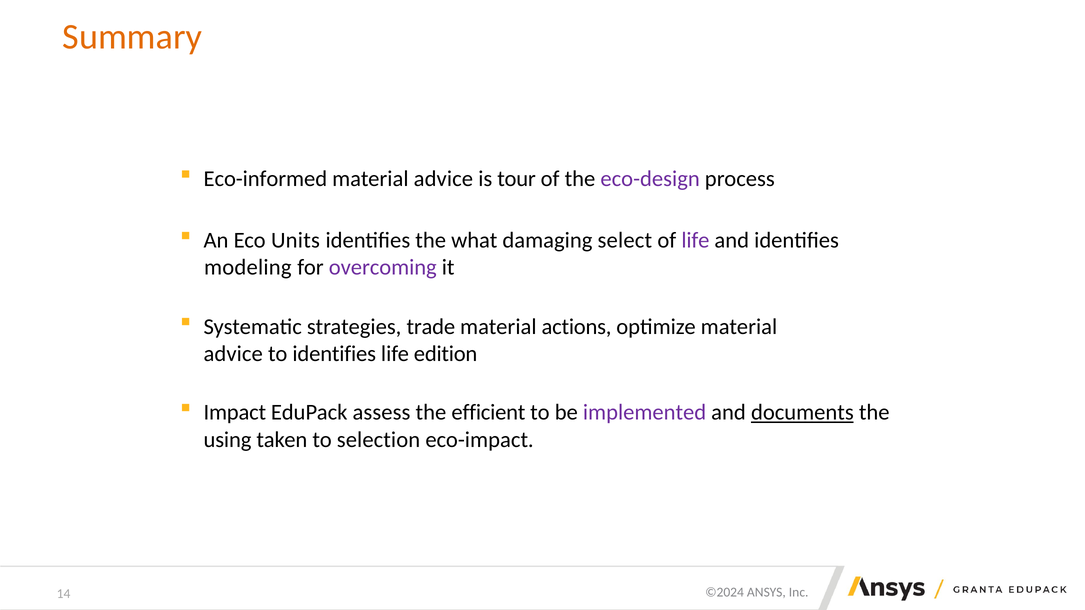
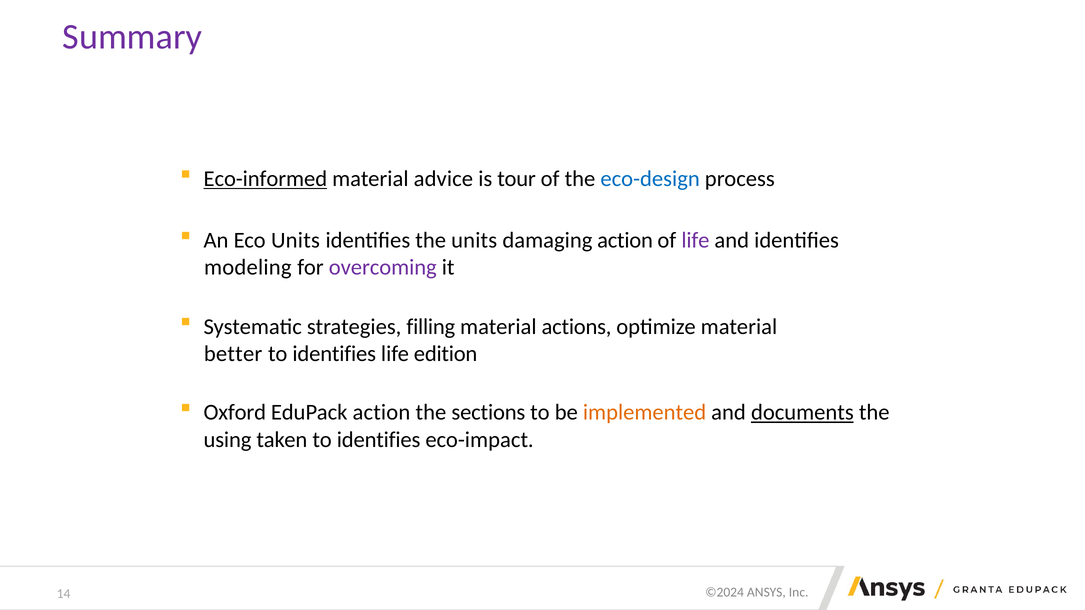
Summary colour: orange -> purple (132, 37)
Eco-informed underline: none -> present (265, 179)
eco-design colour: purple -> blue (650, 179)
the what: what -> units (474, 240)
damaging select: select -> action (625, 240)
trade: trade -> filling (431, 327)
advice: advice -> better (233, 354)
Impact: Impact -> Oxford (235, 413)
EduPack assess: assess -> action (381, 413)
efficient: efficient -> sections (488, 413)
implemented colour: purple -> orange (645, 413)
taken to selection: selection -> identifies (379, 440)
